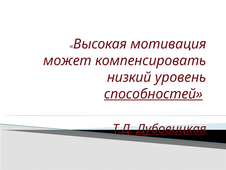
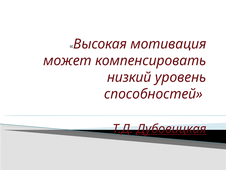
способностей underline: present -> none (153, 94)
